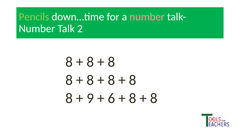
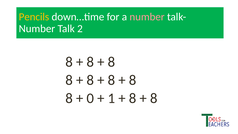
Pencils colour: light green -> yellow (34, 17)
9: 9 -> 0 (90, 98)
6: 6 -> 1 (111, 98)
